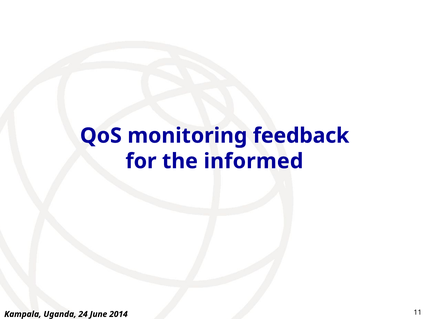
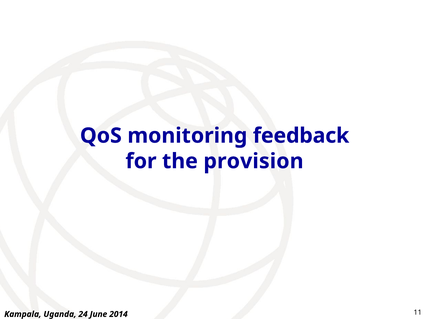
informed: informed -> provision (253, 161)
